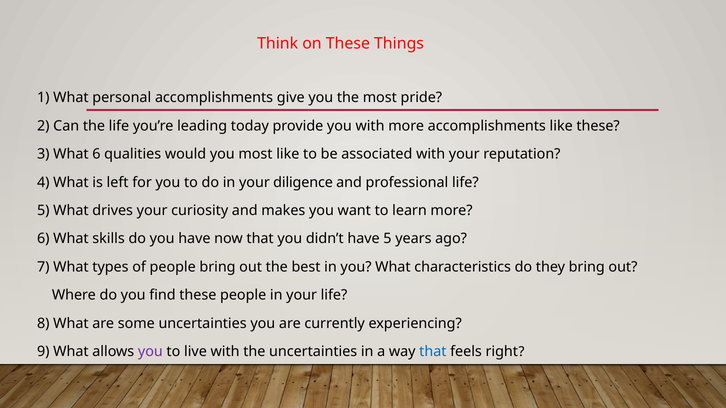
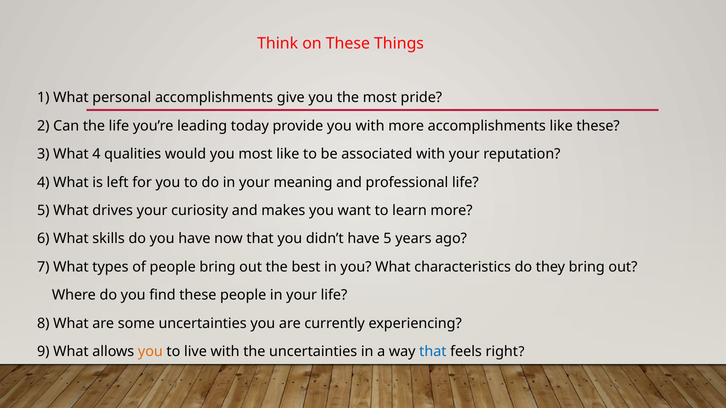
What 6: 6 -> 4 (96, 154)
diligence: diligence -> meaning (303, 182)
you colour: purple -> orange (150, 352)
